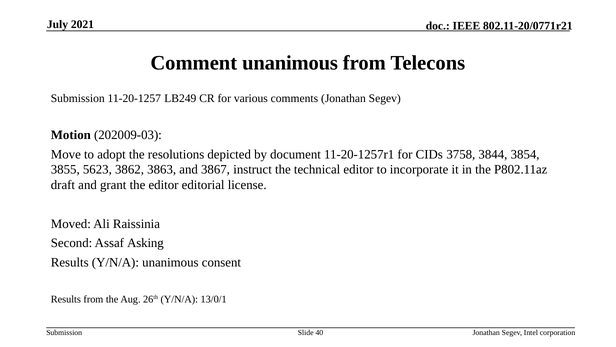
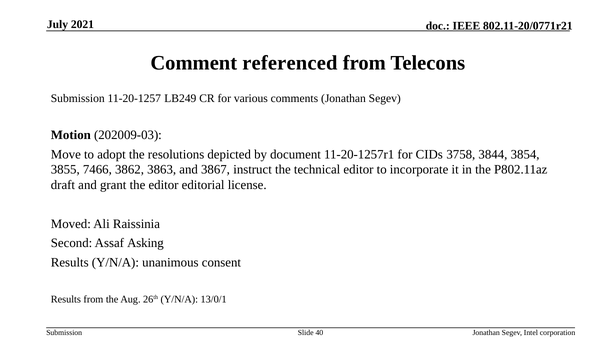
Comment unanimous: unanimous -> referenced (290, 63)
5623: 5623 -> 7466 (97, 170)
